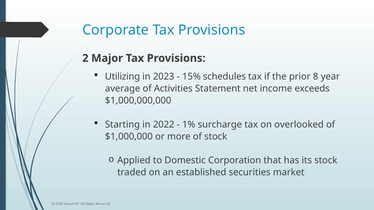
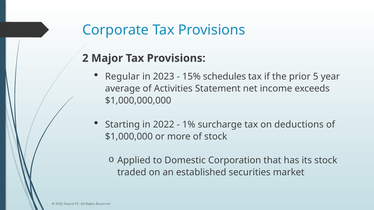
Utilizing: Utilizing -> Regular (122, 77)
8: 8 -> 5 (316, 77)
overlooked: overlooked -> deductions (299, 125)
